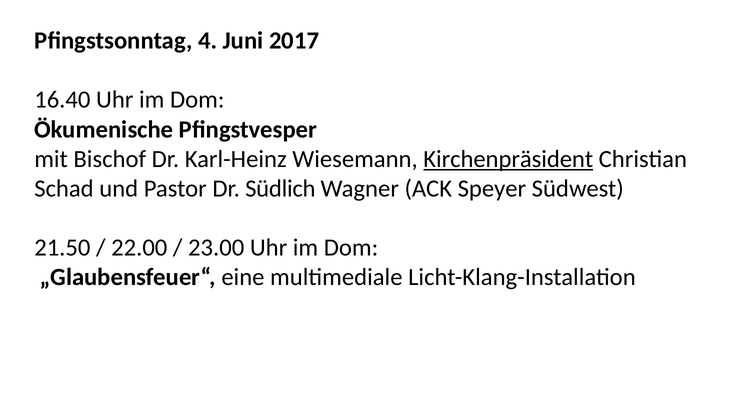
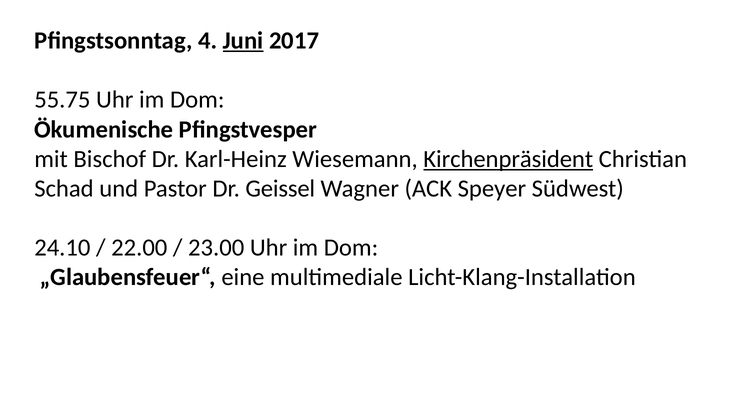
Juni underline: none -> present (243, 41)
16.40: 16.40 -> 55.75 (62, 100)
Südlich: Südlich -> Geissel (280, 189)
21.50: 21.50 -> 24.10 (62, 248)
